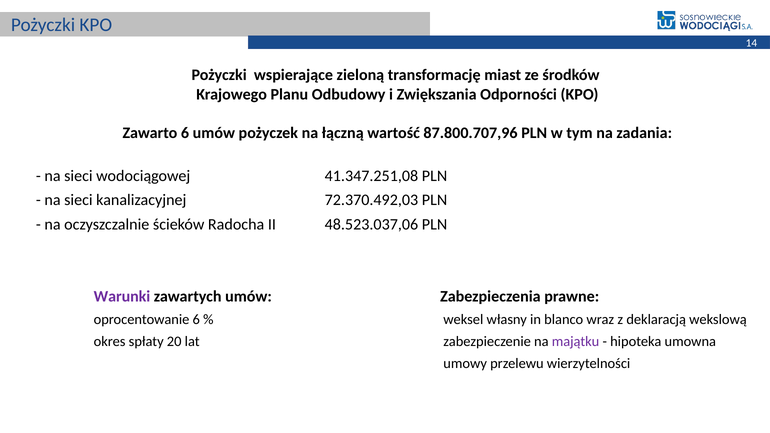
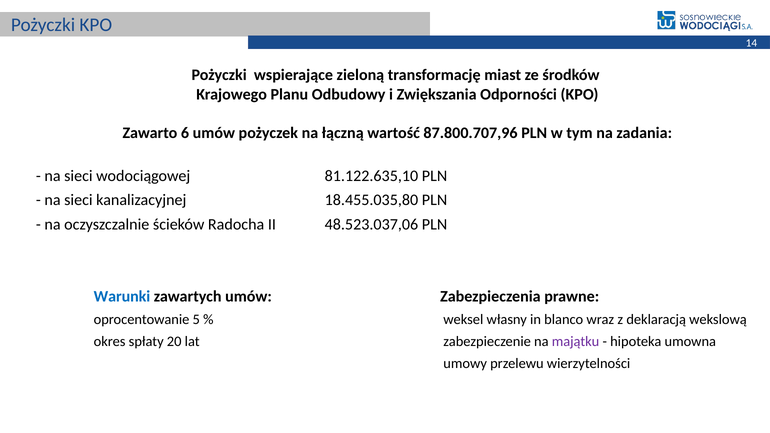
41.347.251,08: 41.347.251,08 -> 81.122.635,10 (371, 176)
72.370.492,03: 72.370.492,03 -> 18.455.035,80 (371, 200)
Warunki colour: purple -> blue (122, 297)
oprocentowanie 6: 6 -> 5 (196, 320)
